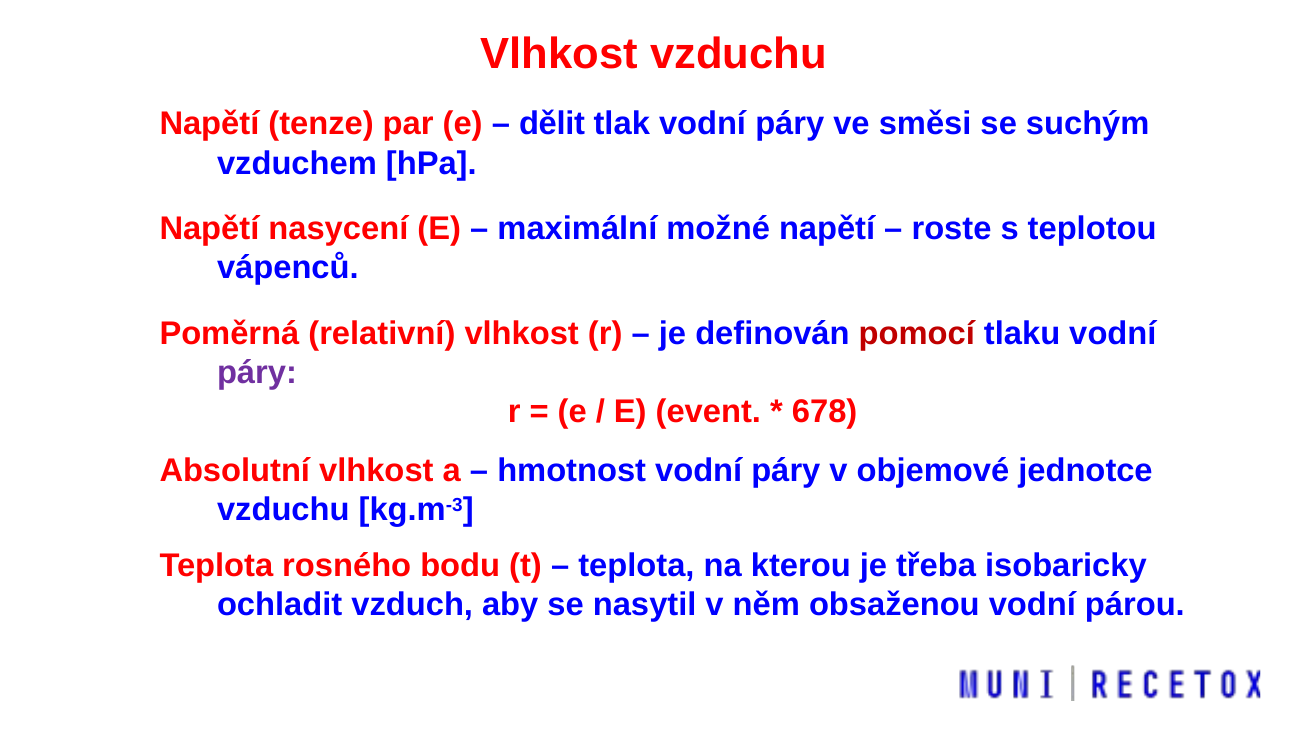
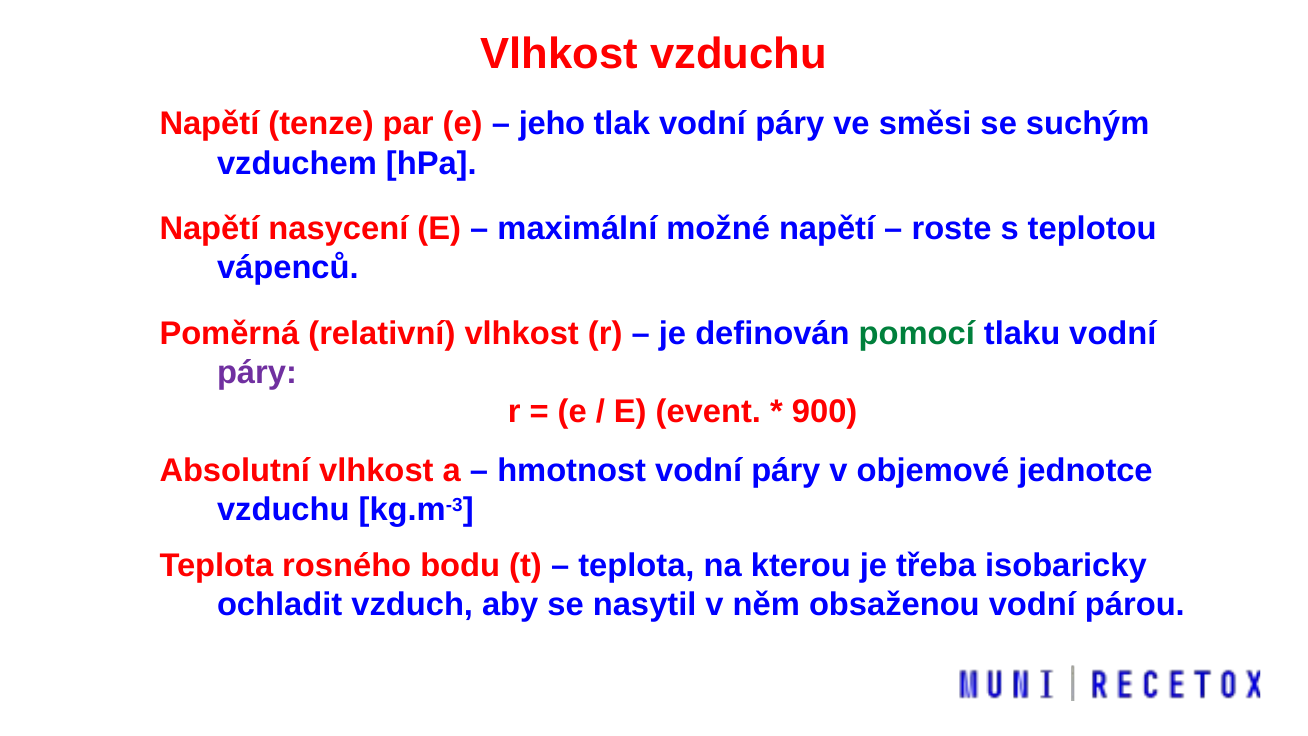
dělit: dělit -> jeho (552, 124)
pomocí colour: red -> green (917, 333)
678: 678 -> 900 (825, 412)
